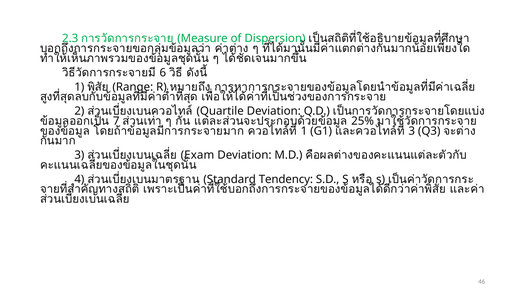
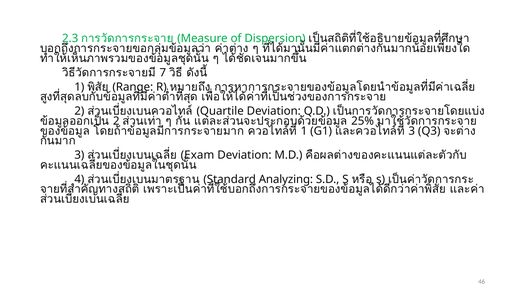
6: 6 -> 7 (163, 73)
7: 7 -> 2 (116, 121)
Tendency: Tendency -> Analyzing (286, 179)
